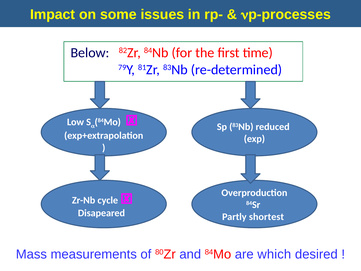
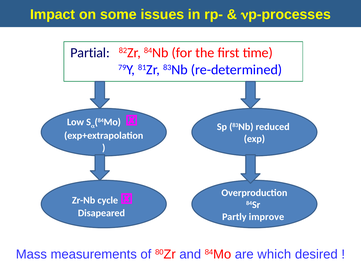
Below: Below -> Partial (90, 53)
shortest: shortest -> improve (266, 217)
